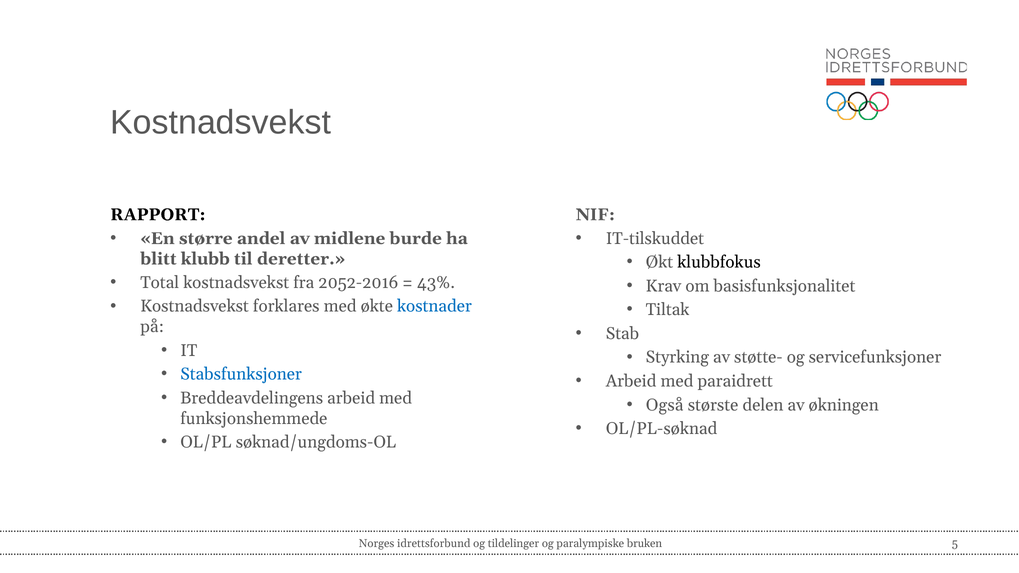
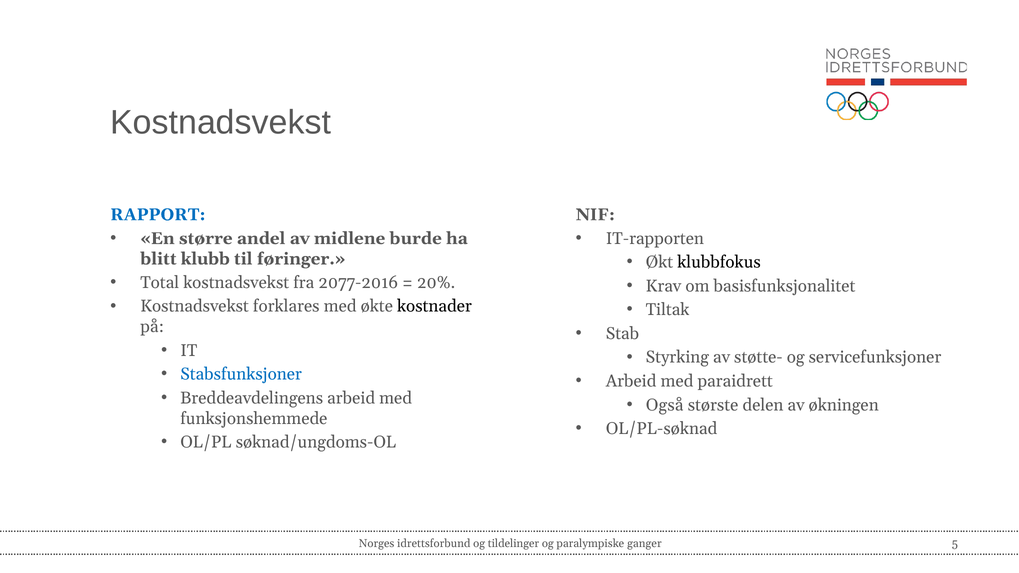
RAPPORT colour: black -> blue (158, 215)
IT-tilskuddet: IT-tilskuddet -> IT-rapporten (655, 239)
deretter: deretter -> føringer (301, 259)
2052-2016: 2052-2016 -> 2077-2016 (358, 283)
43%: 43% -> 20% (436, 283)
kostnader colour: blue -> black (434, 306)
bruken: bruken -> ganger (644, 544)
